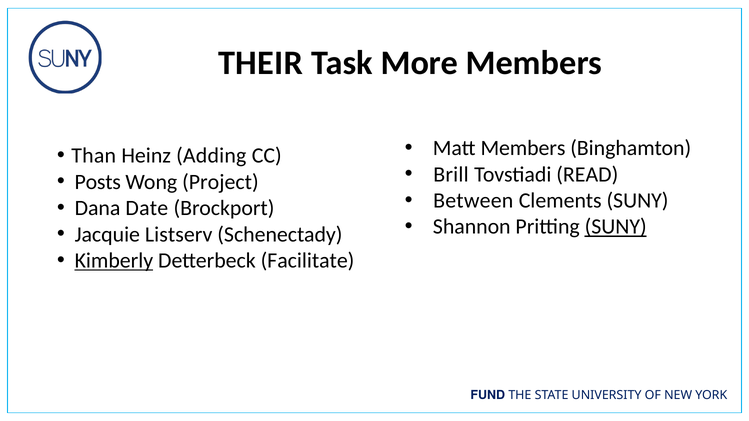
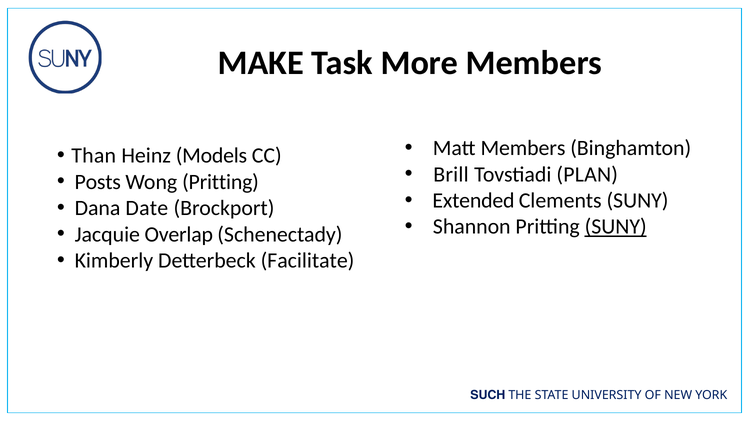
THEIR: THEIR -> MAKE (261, 63)
Adding: Adding -> Models (211, 156)
READ: READ -> PLAN (587, 174)
Wong Project: Project -> Pritting (221, 182)
Between: Between -> Extended (473, 201)
Listserv: Listserv -> Overlap (179, 235)
Kimberly underline: present -> none (114, 261)
FUND: FUND -> SUCH (488, 395)
